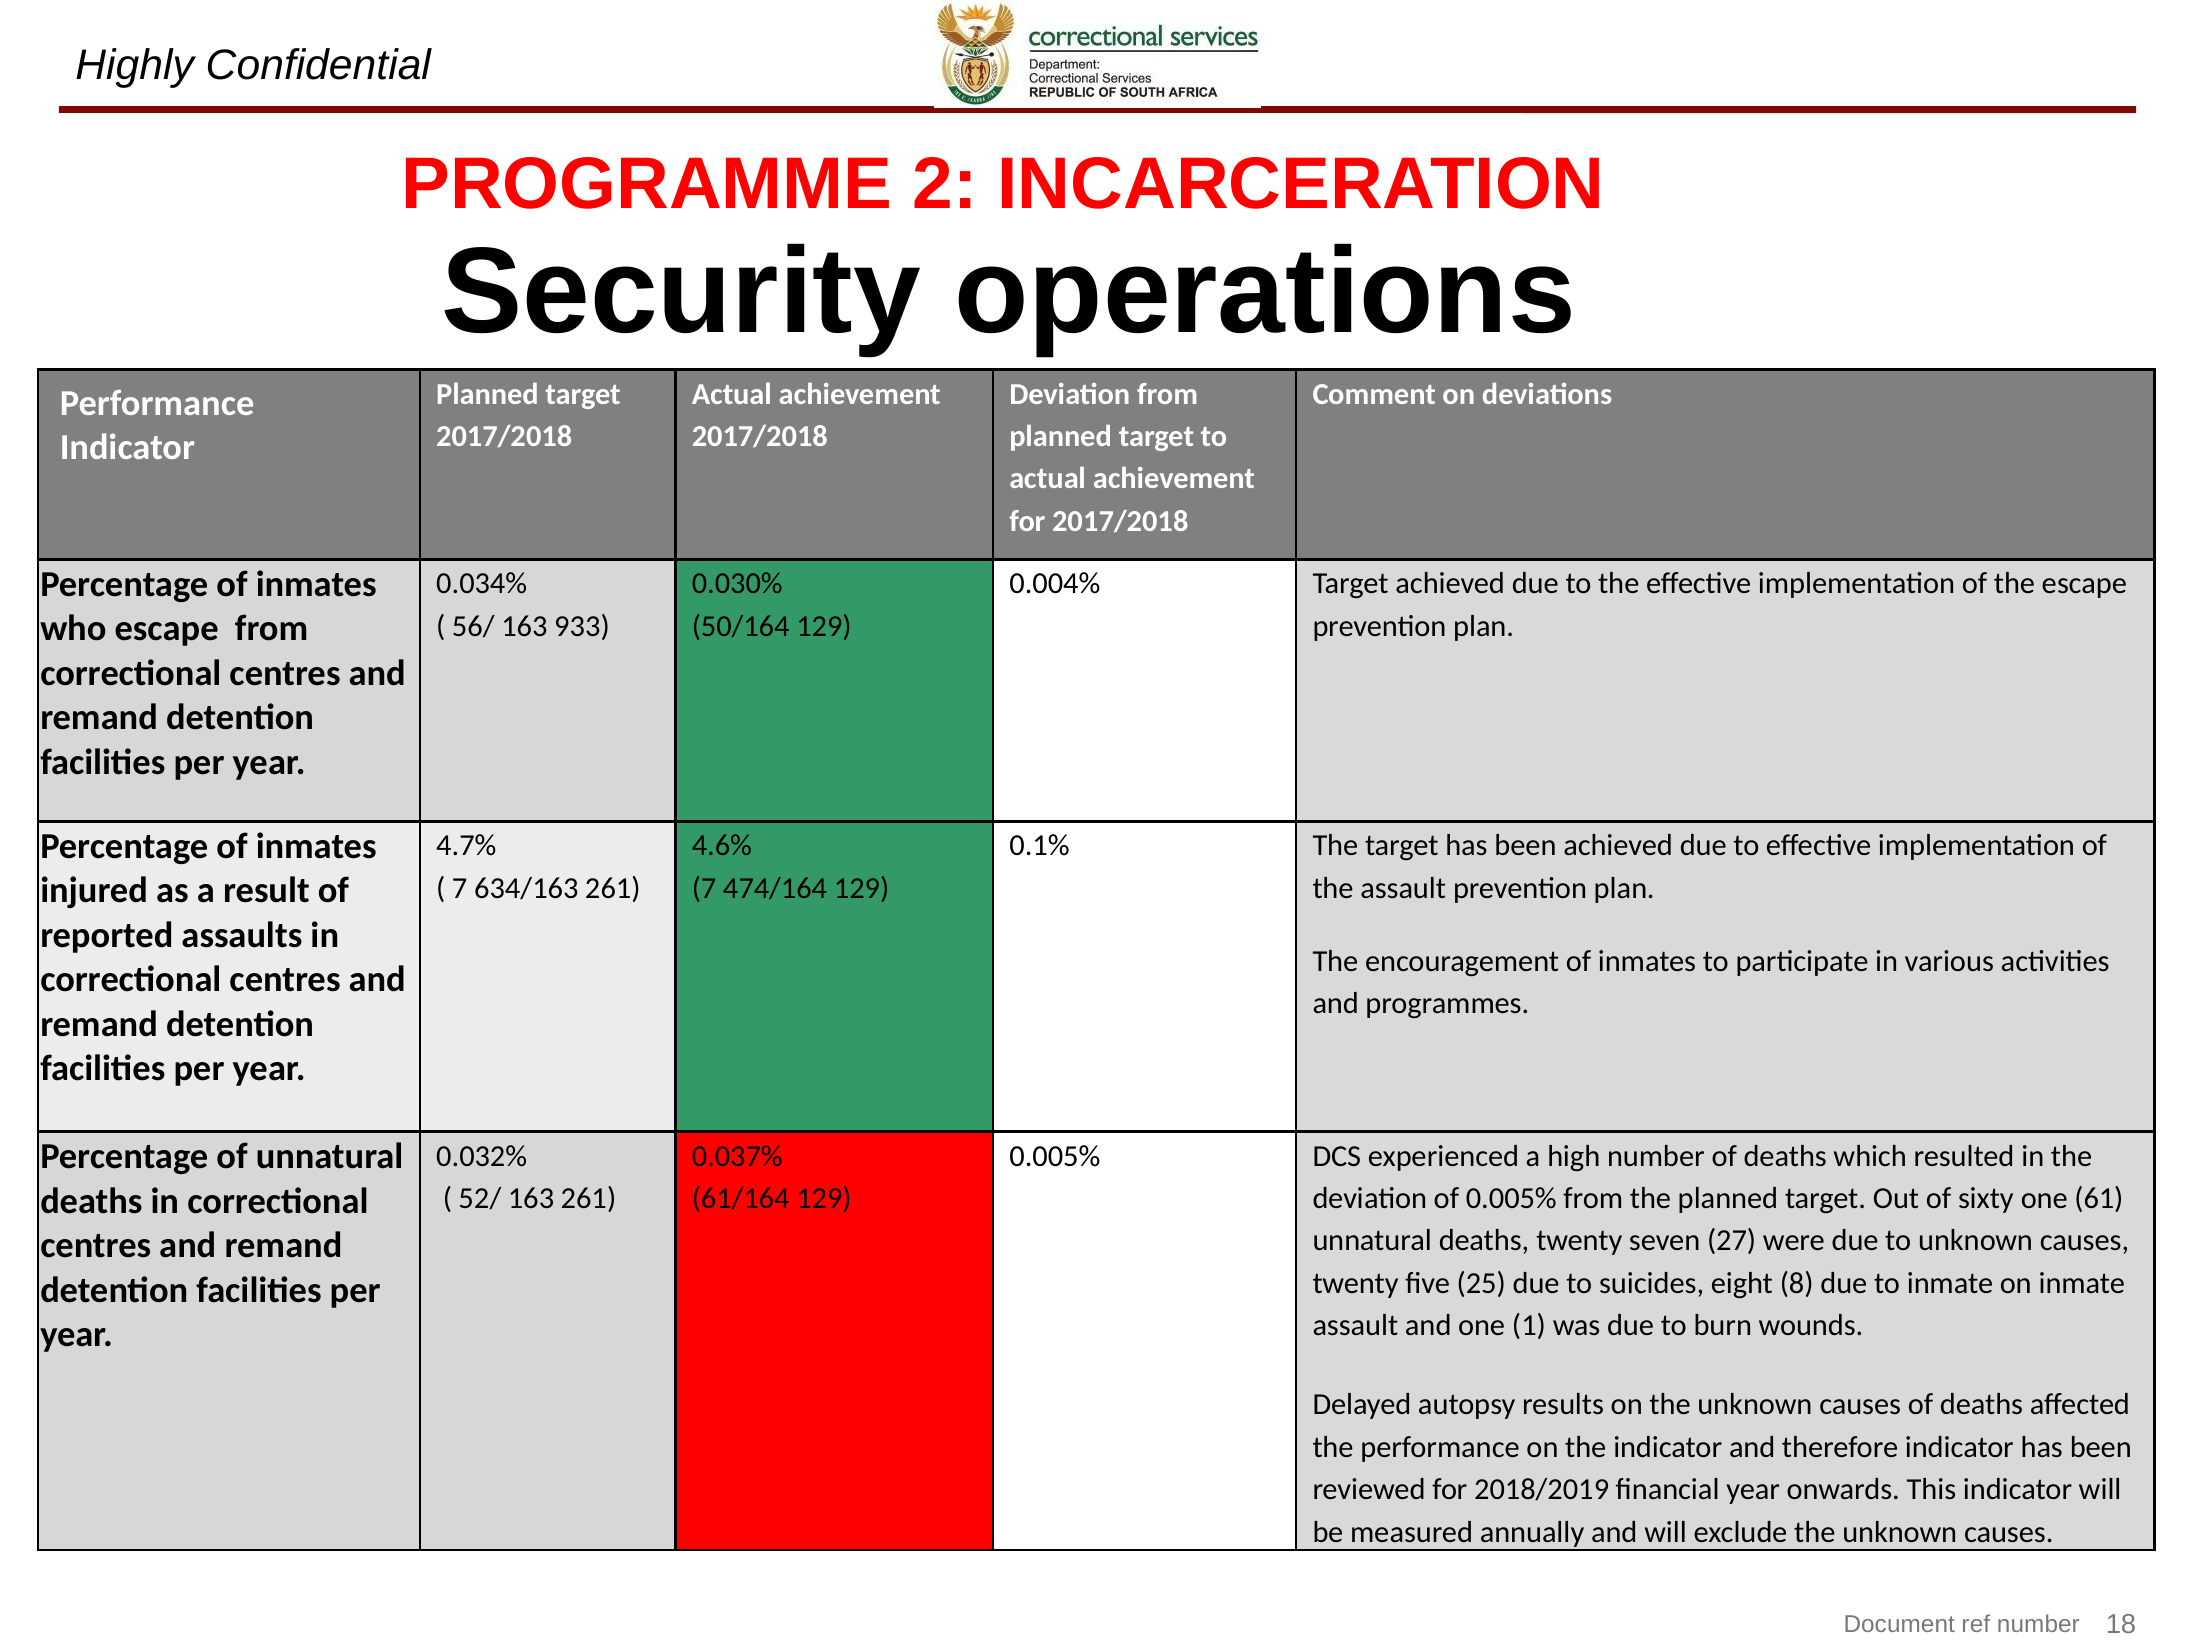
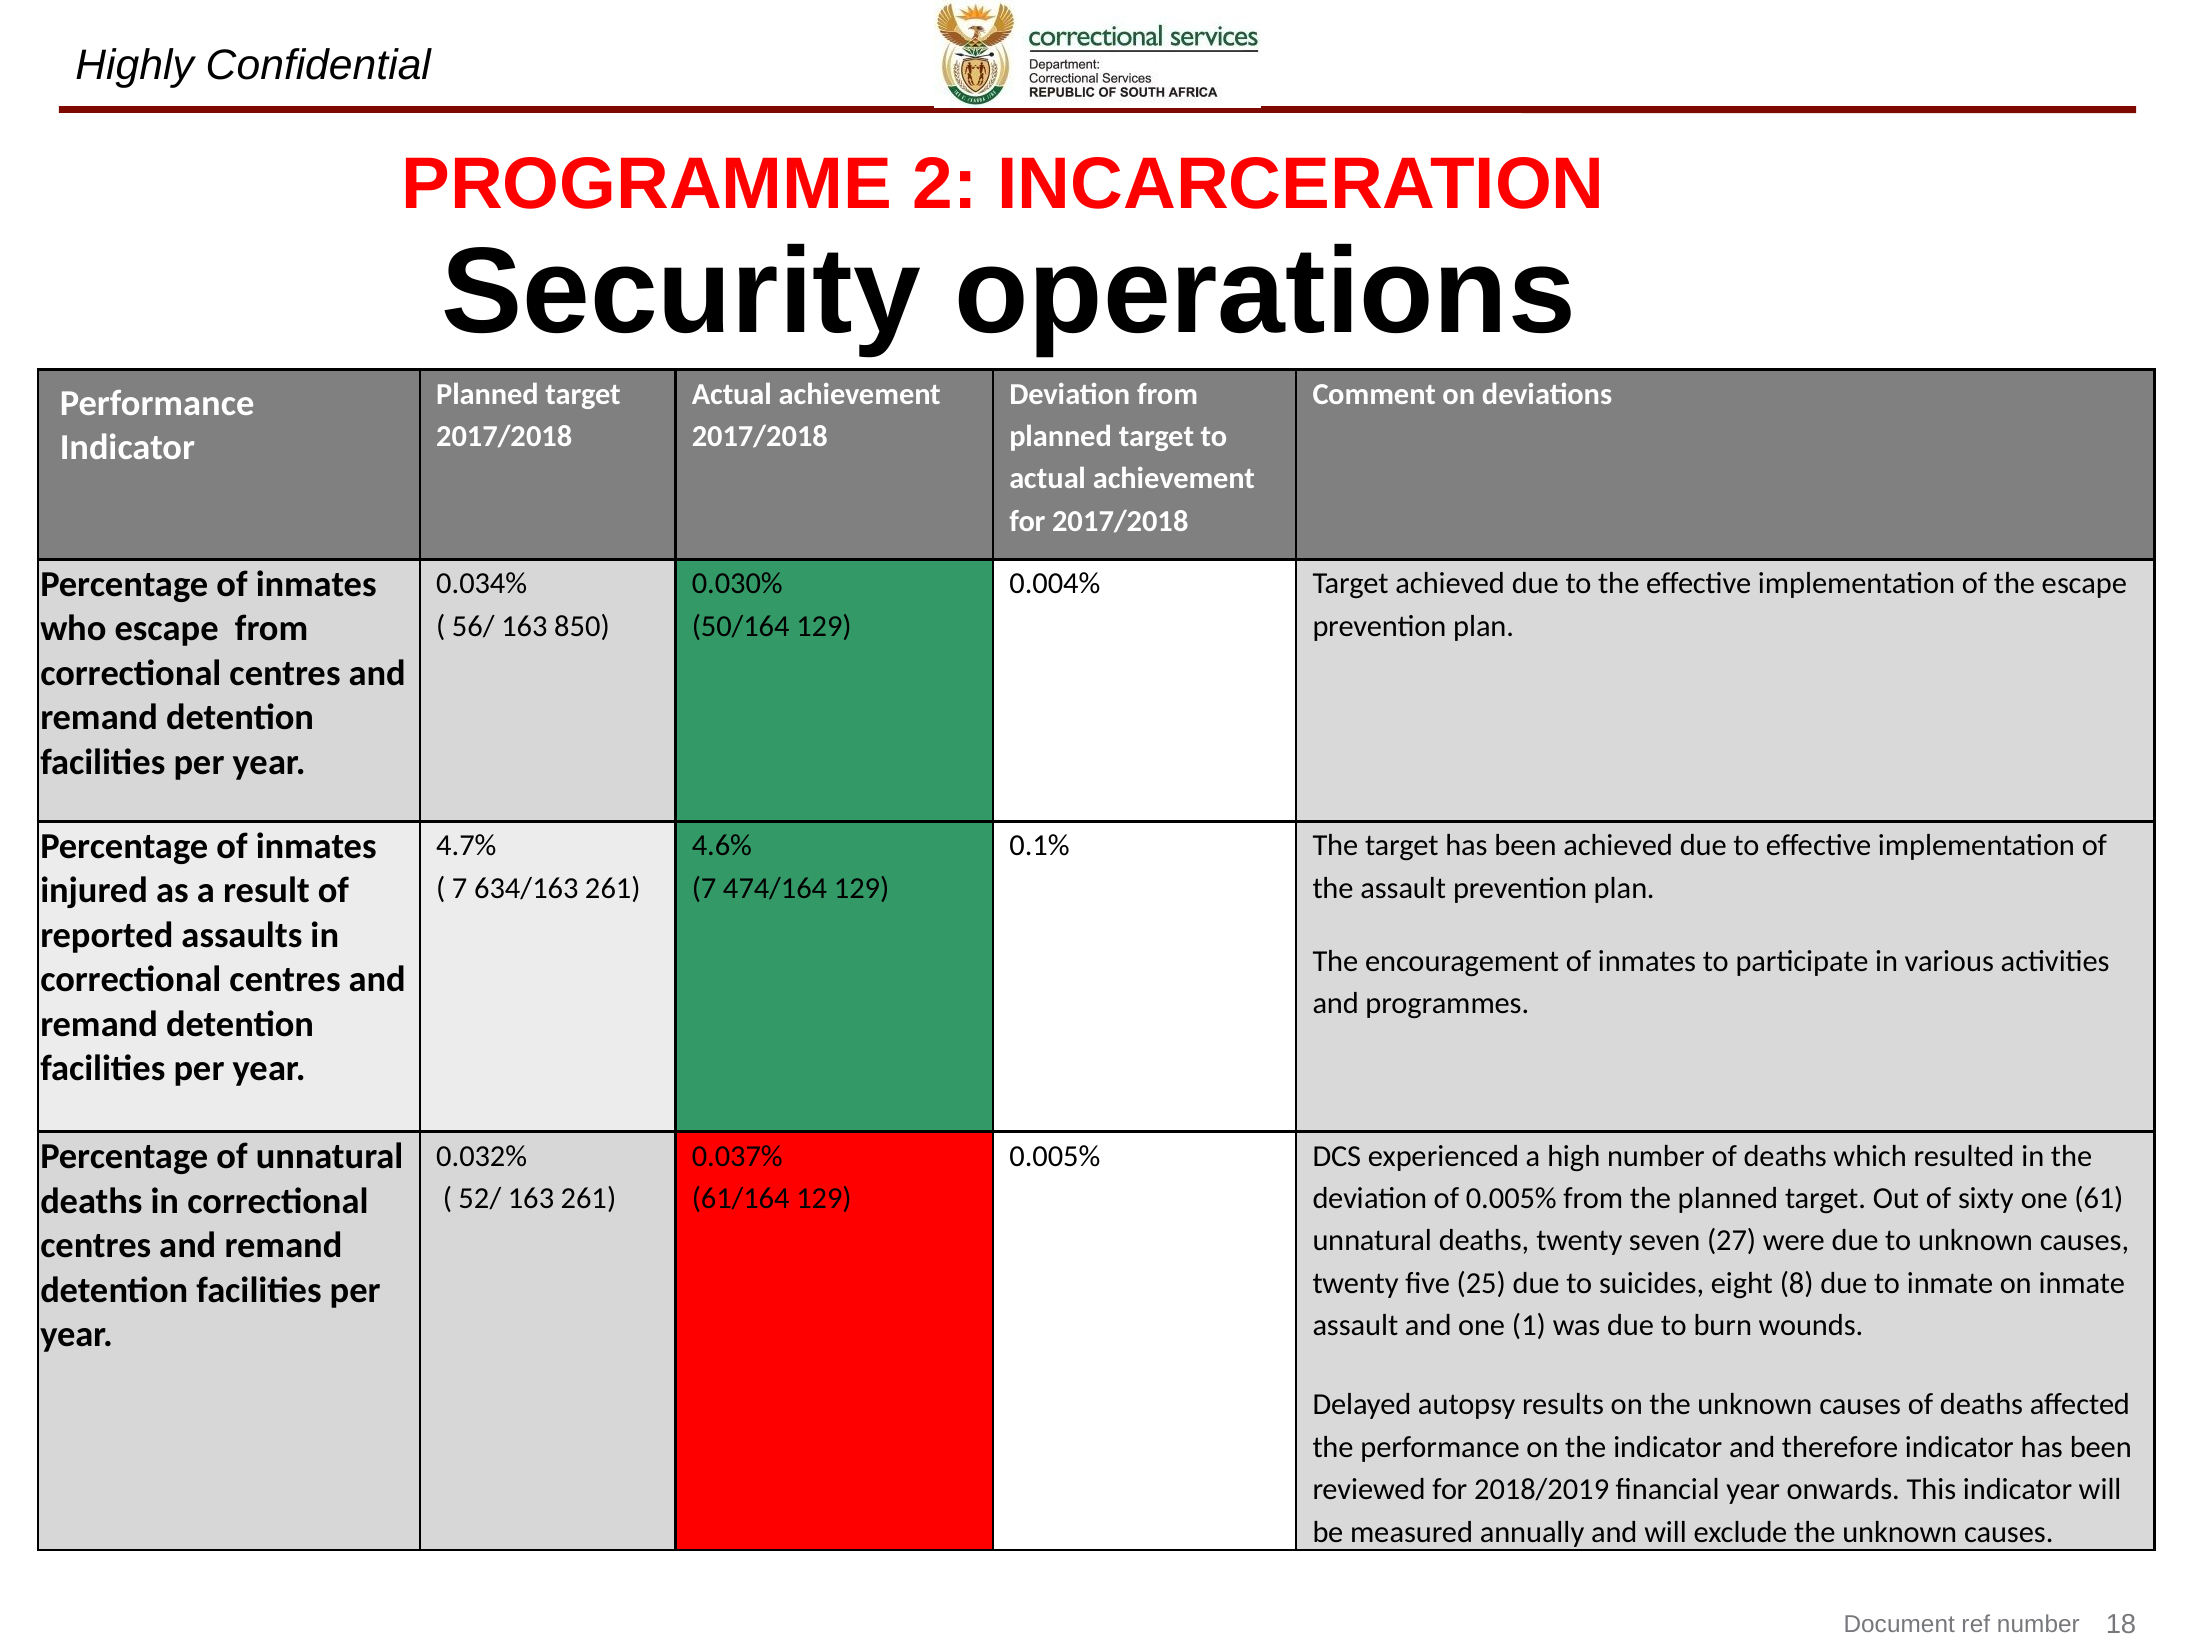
933: 933 -> 850 (582, 626)
